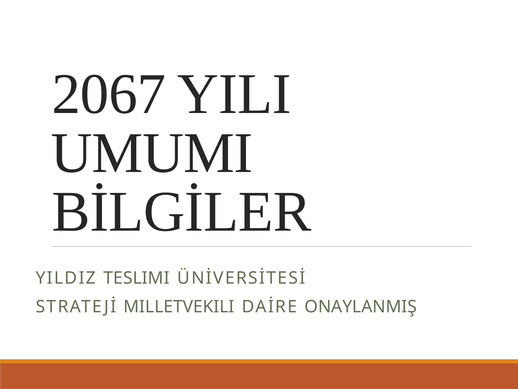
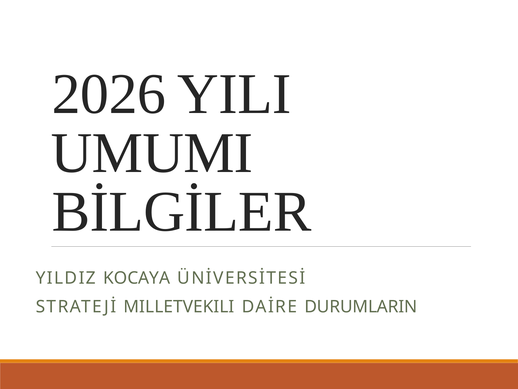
2067: 2067 -> 2026 (109, 94)
TESLIMI: TESLIMI -> KOCAYA (137, 278)
ONAYLANMIŞ: ONAYLANMIŞ -> DURUMLARIN (361, 306)
